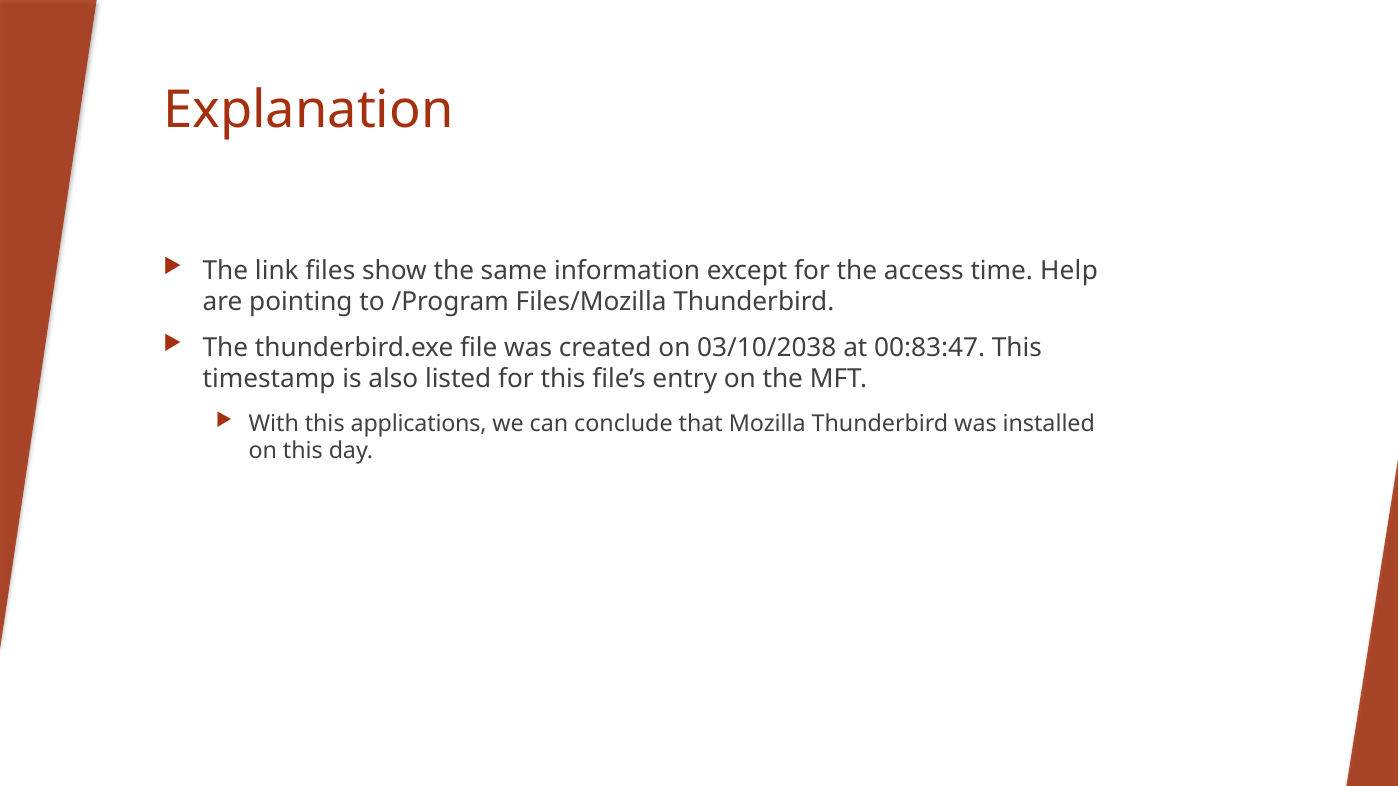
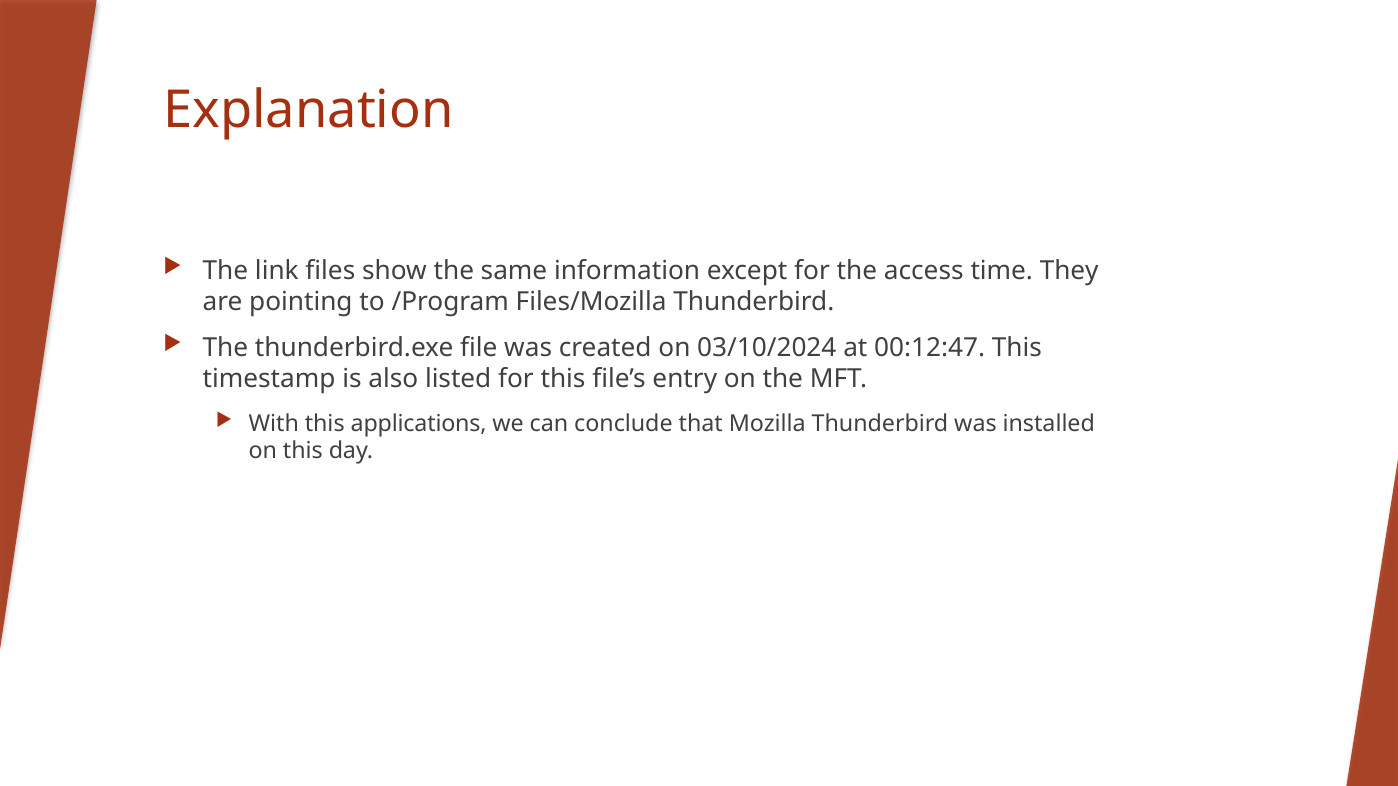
Help: Help -> They (1069, 271)
03/10/2038: 03/10/2038 -> 03/10/2024 (767, 348)
00:83:47: 00:83:47 -> 00:12:47 (930, 348)
